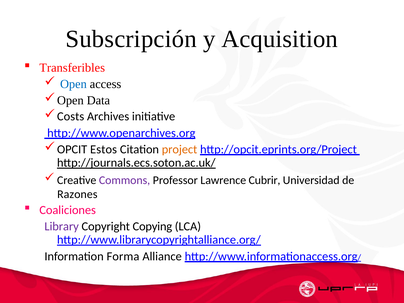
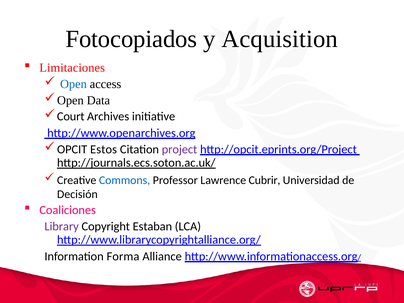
Subscripción: Subscripción -> Fotocopiados (131, 39)
Transferibles: Transferibles -> Limitaciones (72, 68)
Costs: Costs -> Court (71, 117)
project colour: orange -> purple (180, 149)
Commons colour: purple -> blue (125, 180)
Razones: Razones -> Decisión (77, 194)
Copying: Copying -> Estaban (152, 226)
